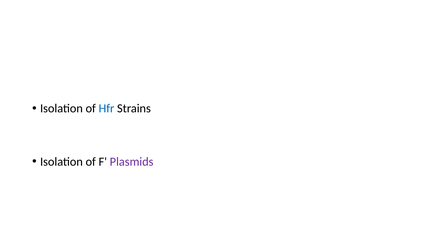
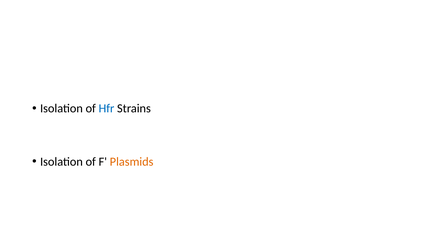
Plasmids colour: purple -> orange (132, 161)
